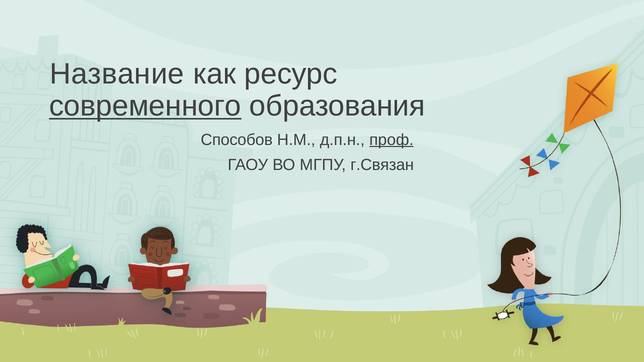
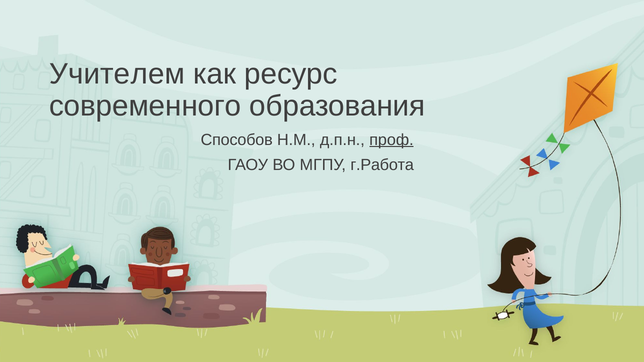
Название: Название -> Учителем (117, 74)
современного underline: present -> none (145, 106)
г.Связан: г.Связан -> г.Работа (382, 165)
